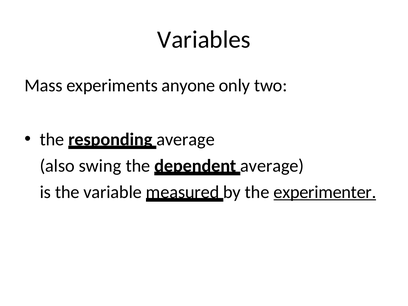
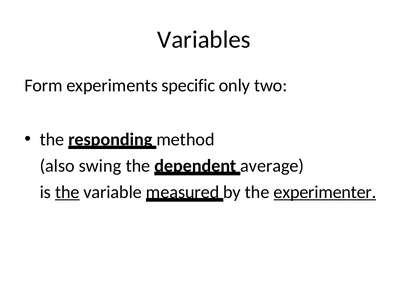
Mass: Mass -> Form (44, 86)
anyone: anyone -> specific (188, 86)
average: average -> method (186, 140)
the underline: none -> present (67, 192)
